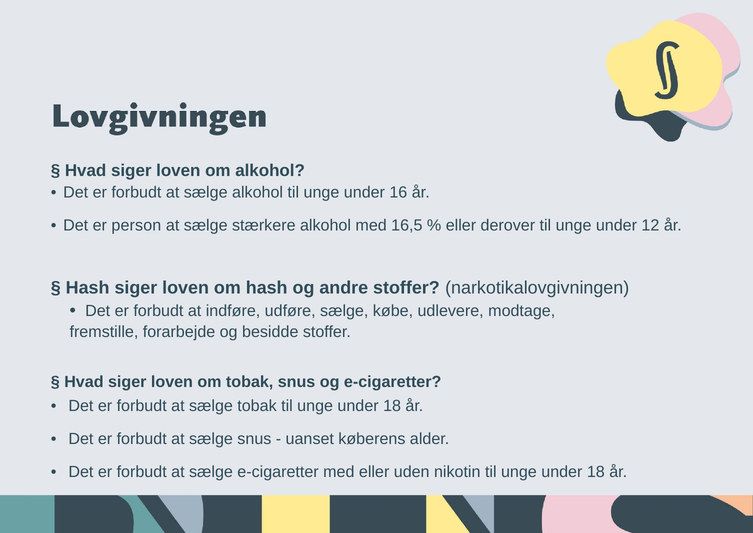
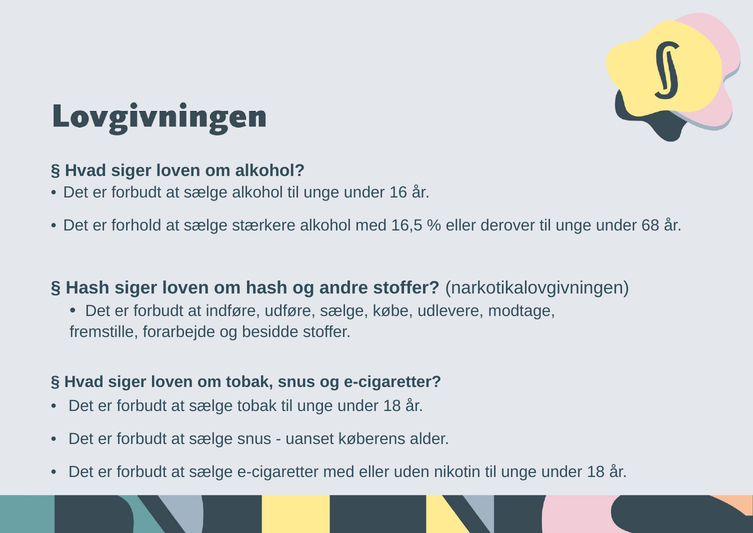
person: person -> forhold (136, 225)
12: 12 -> 68 (650, 225)
